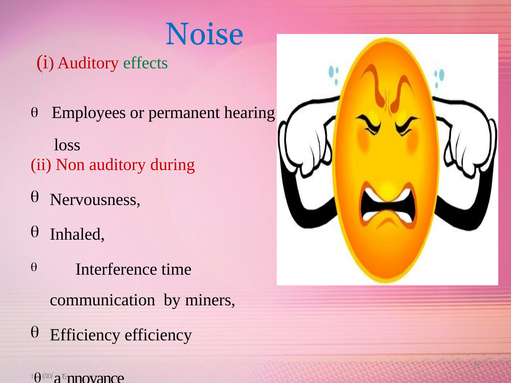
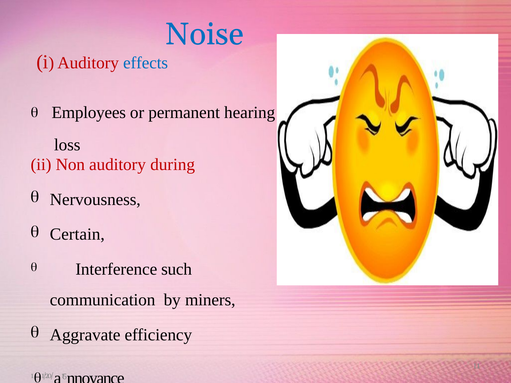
effects colour: green -> blue (146, 63)
Inhaled: Inhaled -> Certain (77, 234)
time: time -> such (177, 269)
Efficiency: Efficiency -> Aggravate (85, 335)
